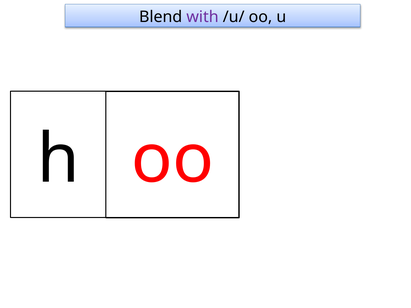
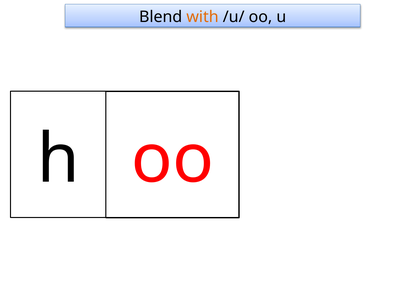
with colour: purple -> orange (203, 17)
